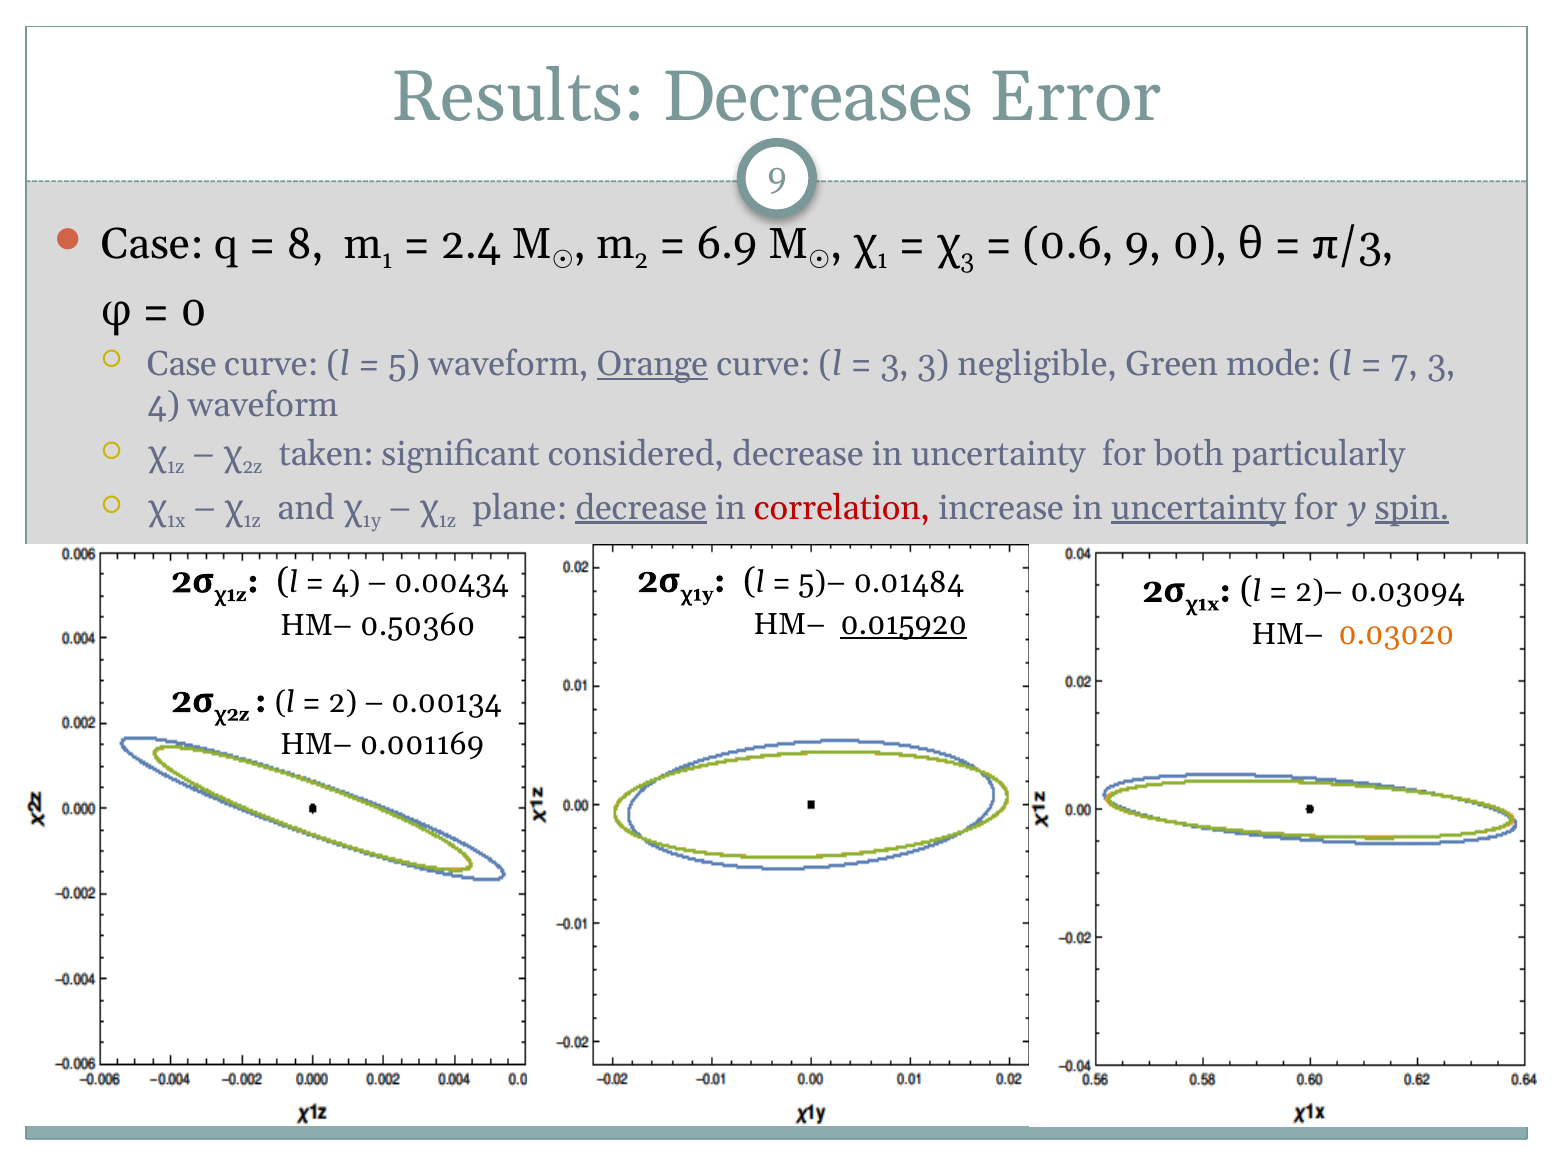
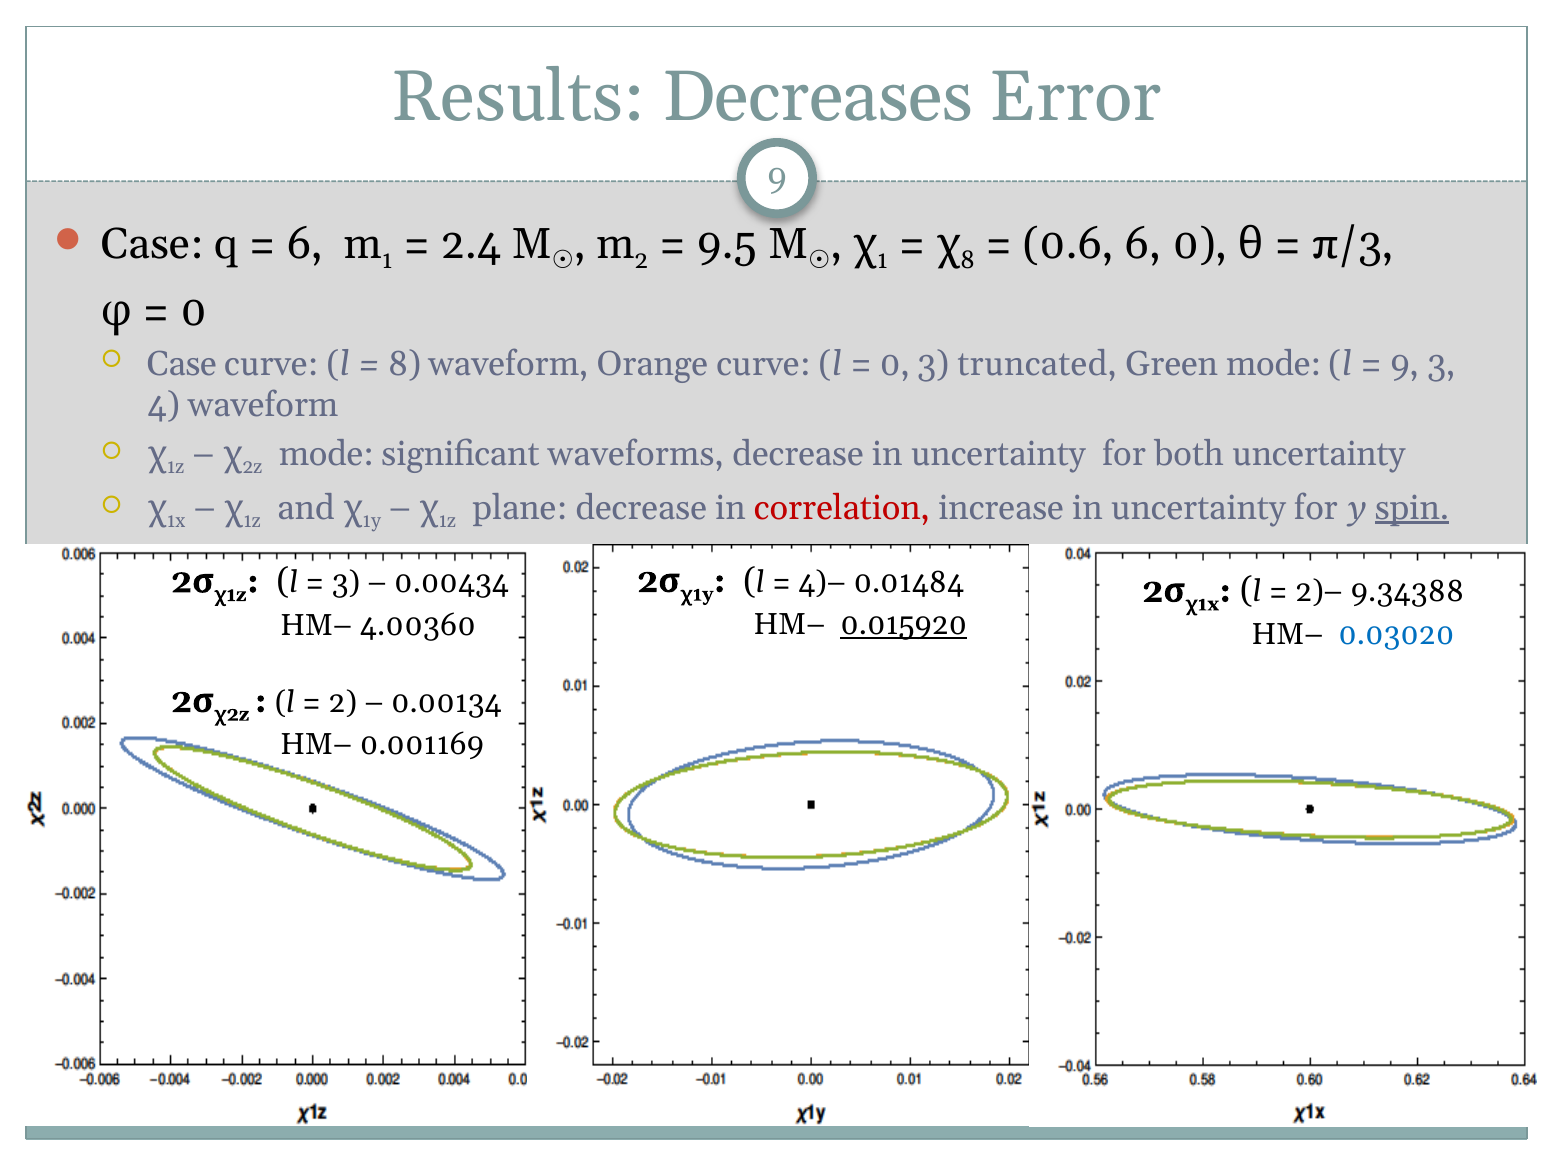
8: 8 -> 6 (305, 244)
6.9: 6.9 -> 9.5 (727, 244)
3: 3 -> 8 (968, 261)
0.6 9: 9 -> 6 (1143, 244)
5: 5 -> 8 (404, 364)
Orange underline: present -> none (652, 364)
3: 3 -> 0 (895, 364)
negligible: negligible -> truncated (1037, 364)
7: 7 -> 9 (1405, 364)
taken: taken -> mode (326, 454)
considered: considered -> waveforms (636, 454)
both particularly: particularly -> uncertainty (1319, 454)
decrease underline: present -> none (641, 508)
uncertainty underline: present -> none (1198, 508)
5)–: 5)– -> 4)– (822, 582)
4: 4 -> 3 (346, 583)
0.03094: 0.03094 -> 9.34388 (1407, 592)
0.50360: 0.50360 -> 4.00360 (418, 626)
0.03020 colour: orange -> blue (1396, 635)
